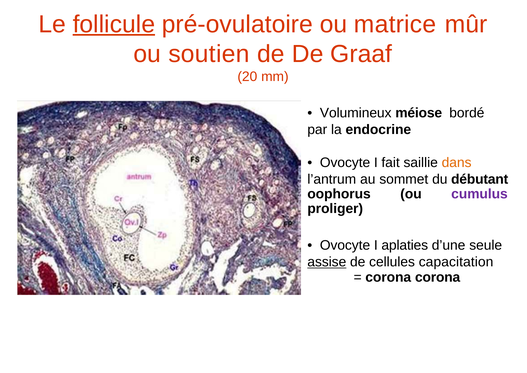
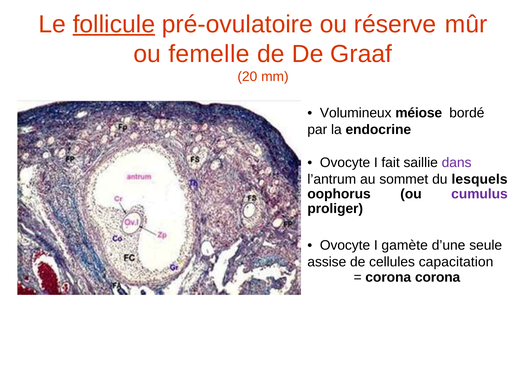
matrice: matrice -> réserve (395, 24)
soutien: soutien -> femelle (209, 54)
dans colour: orange -> purple (457, 163)
débutant: débutant -> lesquels (480, 179)
aplaties: aplaties -> gamète (405, 245)
assise underline: present -> none (327, 262)
